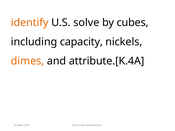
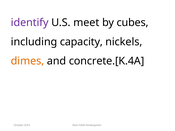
identify colour: orange -> purple (30, 23)
solve: solve -> meet (86, 23)
attribute.[K.4A: attribute.[K.4A -> concrete.[K.4A (107, 61)
